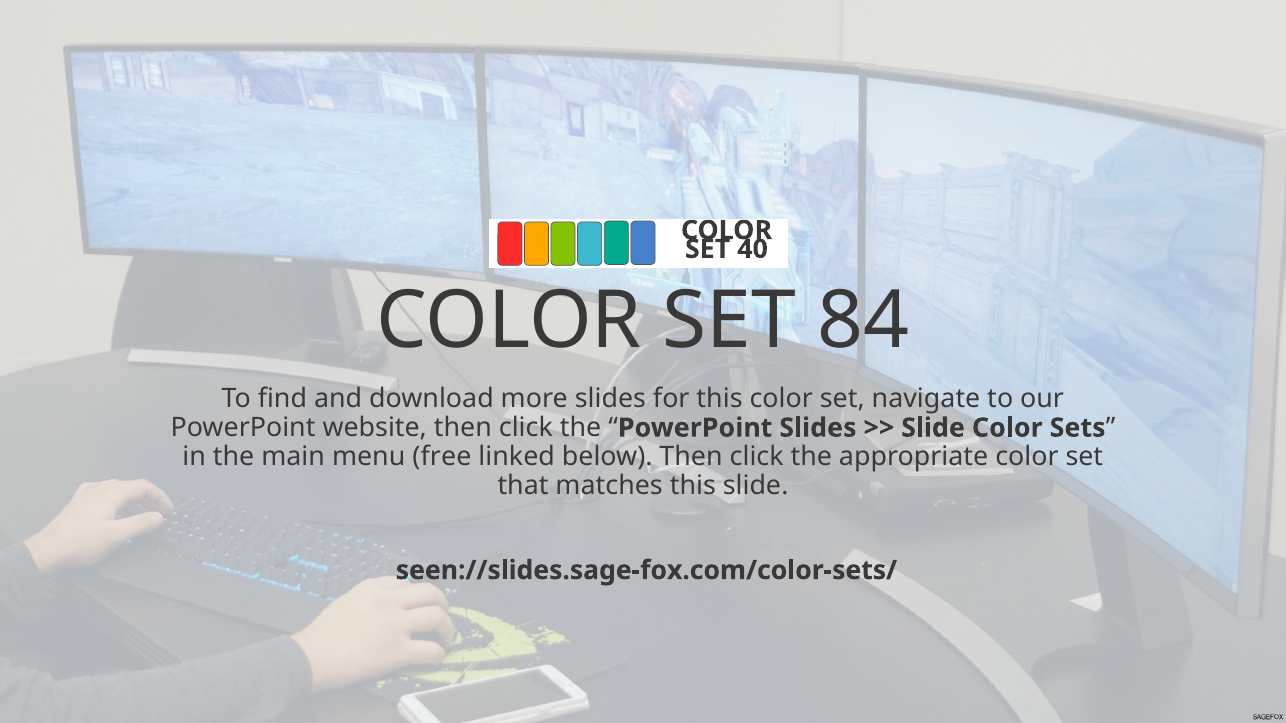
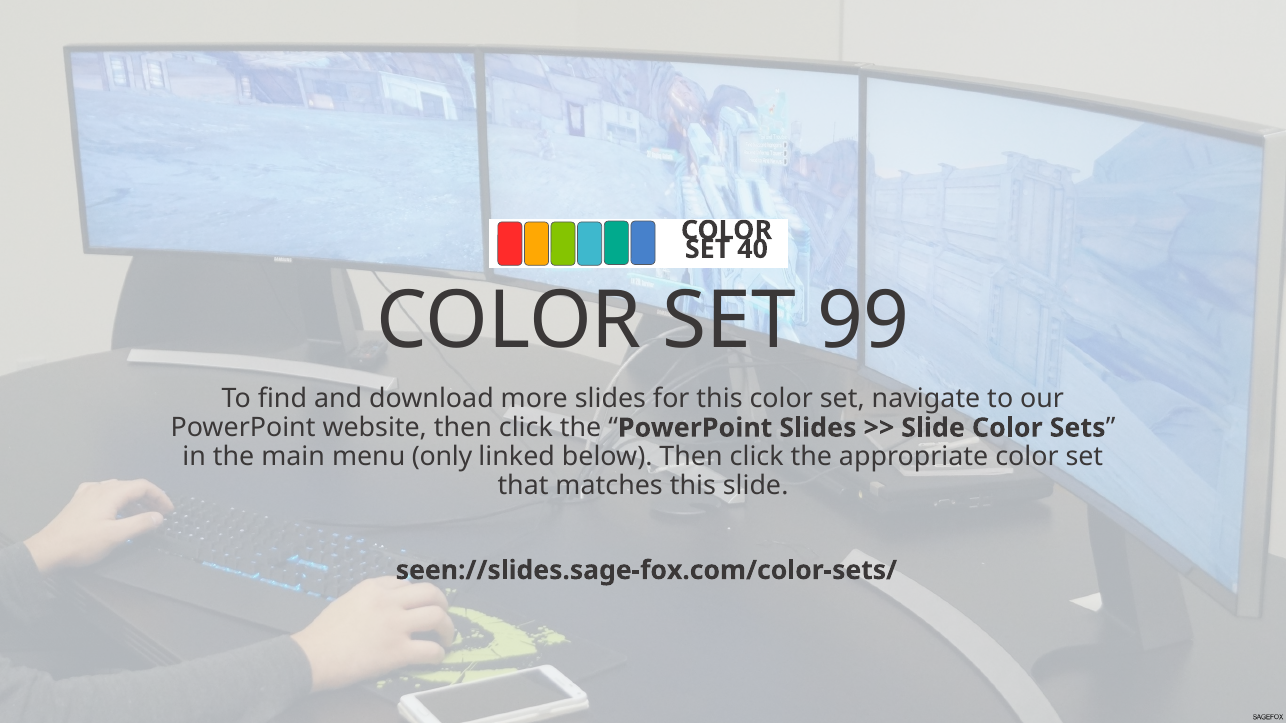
84: 84 -> 99 (863, 321)
free: free -> only (442, 457)
